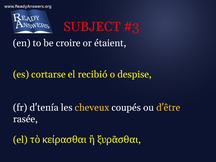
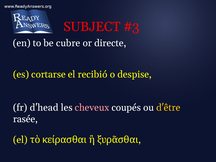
croire: croire -> cubre (68, 43)
étaient: étaient -> directe (110, 43)
d'tenía: d'tenía -> d'head (44, 108)
cheveux colour: yellow -> pink (92, 108)
